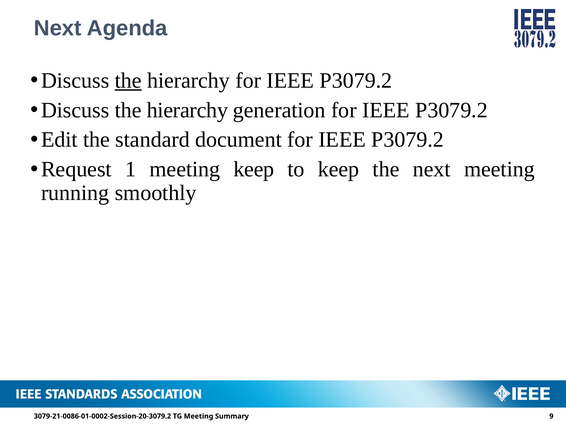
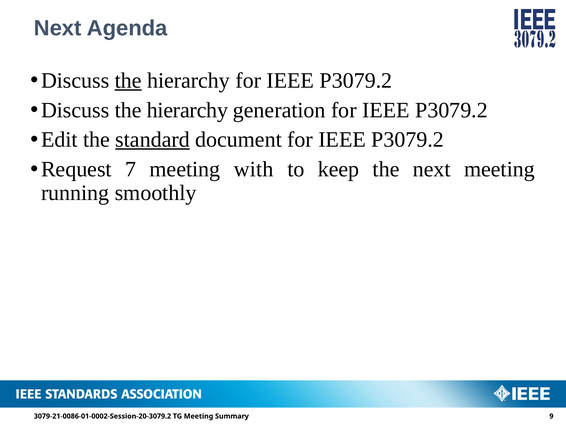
standard underline: none -> present (153, 140)
1: 1 -> 7 (131, 169)
meeting keep: keep -> with (254, 169)
